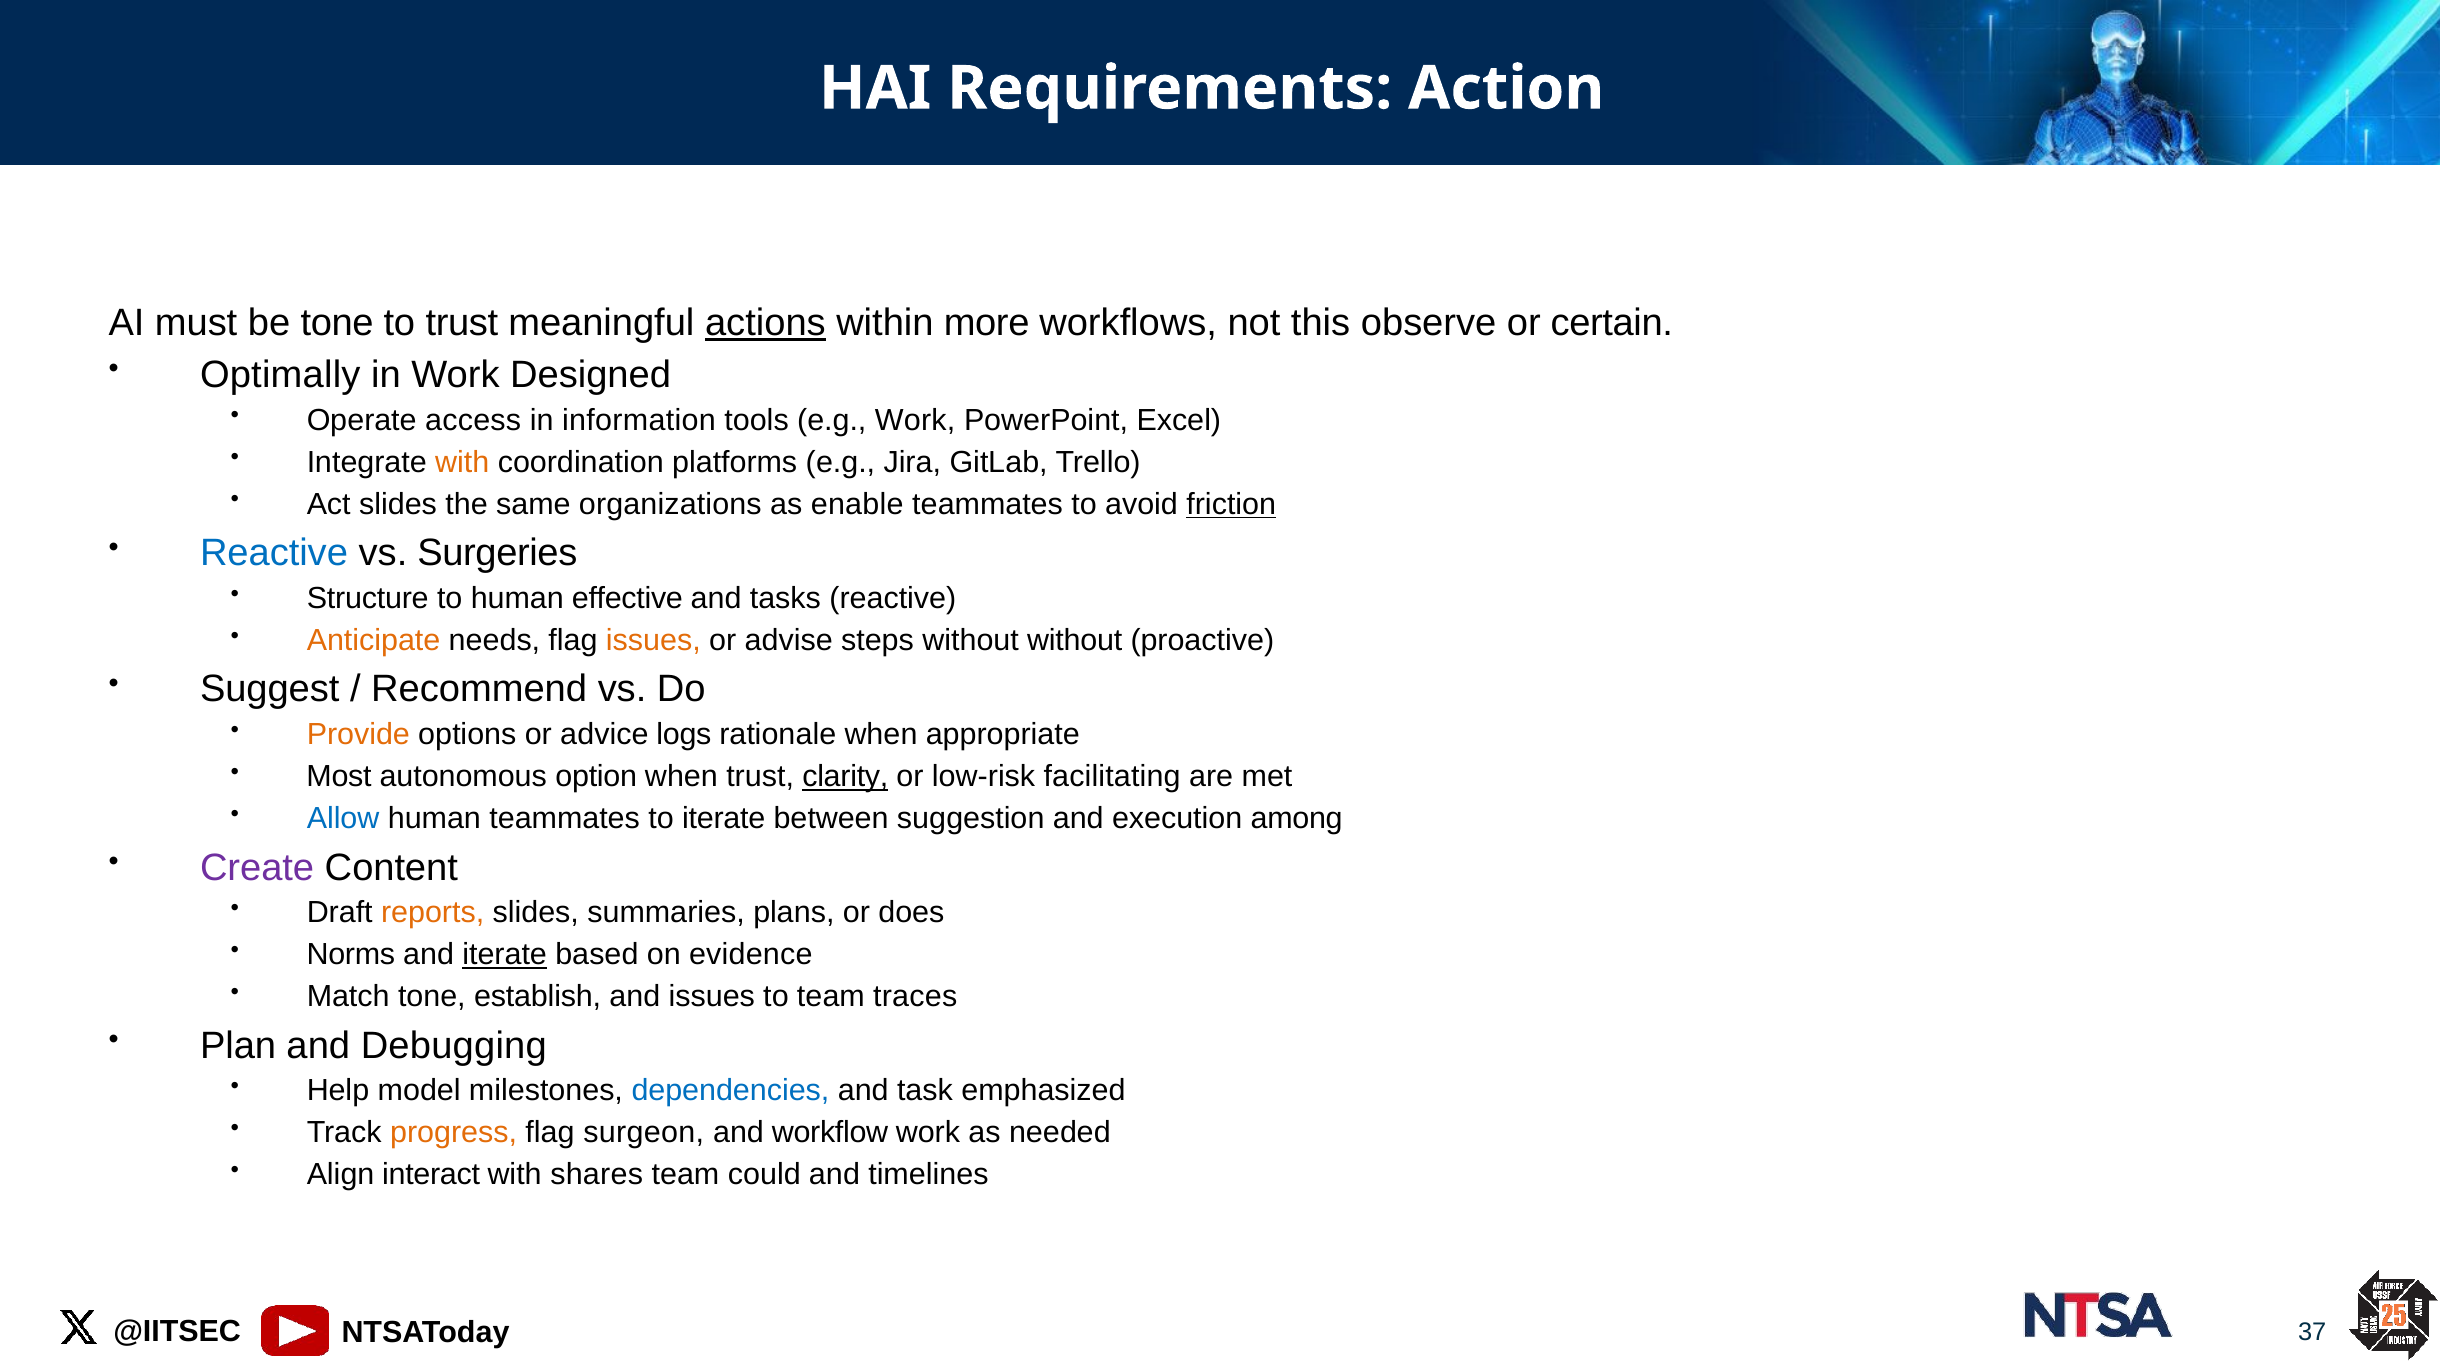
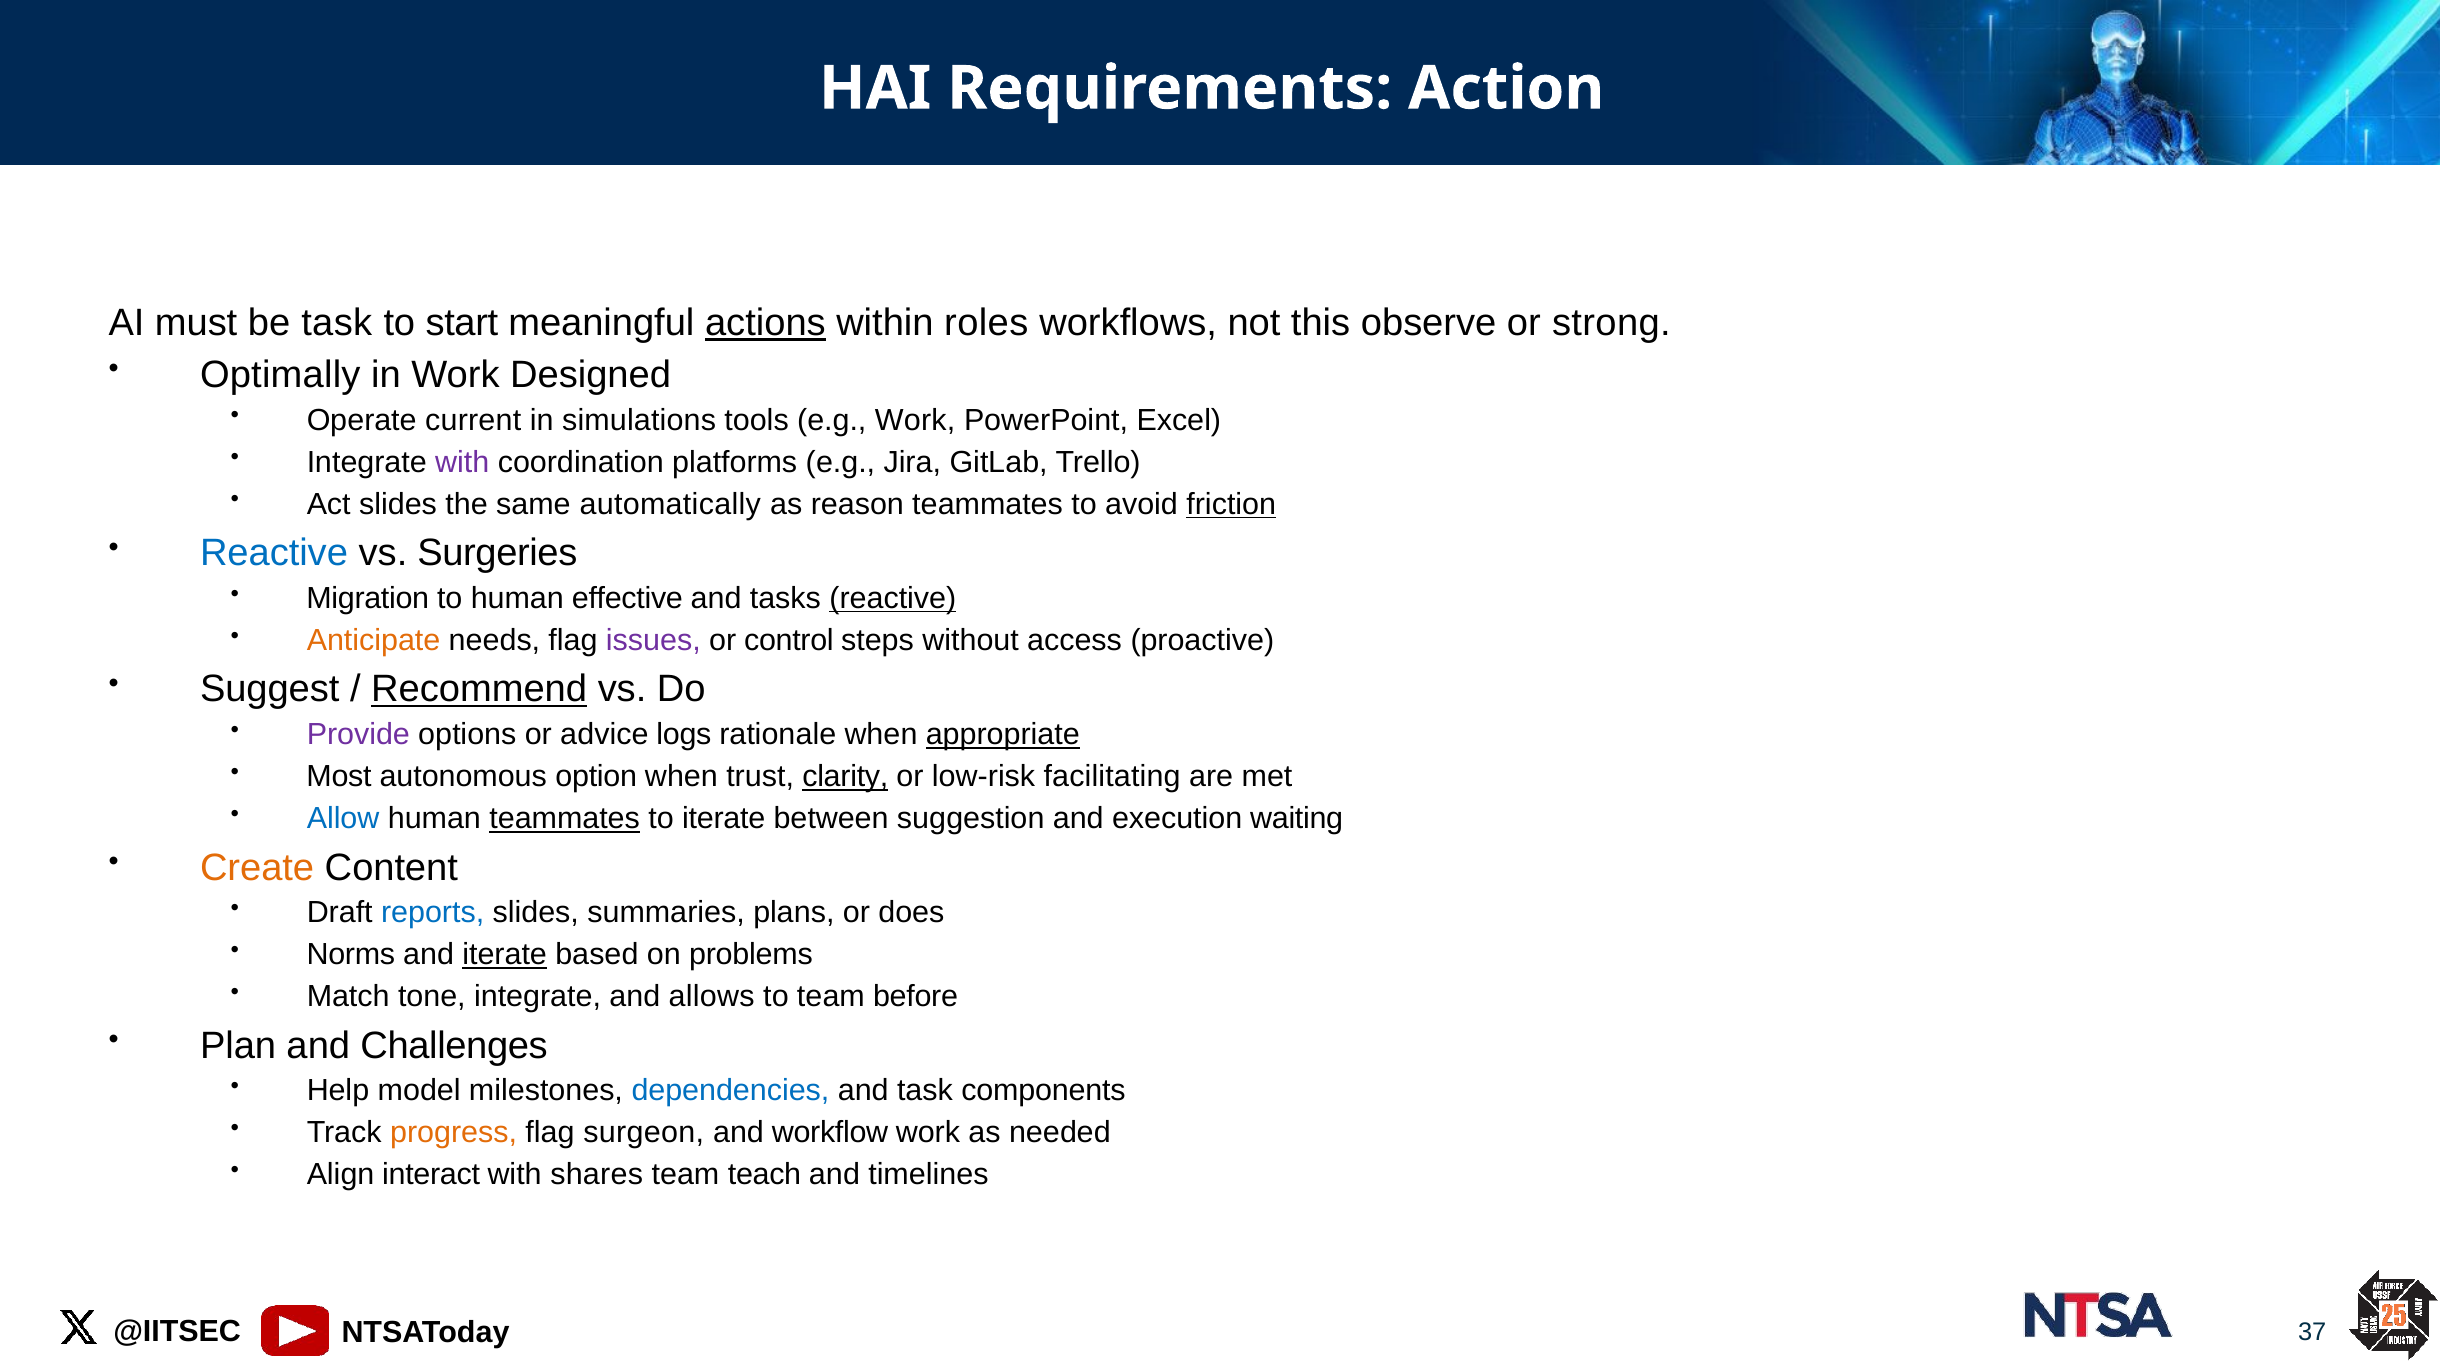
be tone: tone -> task (337, 323)
to trust: trust -> start (462, 323)
more: more -> roles (986, 323)
certain: certain -> strong (1611, 323)
access: access -> current (473, 420)
information: information -> simulations (639, 420)
with colour: orange -> purple (462, 462)
organizations: organizations -> automatically (670, 504)
enable: enable -> reason (857, 504)
Structure: Structure -> Migration (368, 599)
reactive underline: none -> present (893, 599)
issues colour: orange -> purple (653, 641)
advise: advise -> control (789, 641)
without without: without -> access (1075, 641)
Recommend underline: none -> present (479, 690)
Provide colour: orange -> purple (358, 735)
appropriate underline: none -> present (1003, 735)
teammates underline: none -> present (565, 819)
among: among -> waiting (1297, 819)
Create colour: purple -> orange (257, 868)
reports colour: orange -> blue (433, 913)
evidence: evidence -> problems (751, 955)
tone establish: establish -> integrate (538, 997)
and issues: issues -> allows (712, 997)
traces: traces -> before (916, 997)
Debugging: Debugging -> Challenges (454, 1046)
emphasized: emphasized -> components (1044, 1091)
could: could -> teach (765, 1175)
